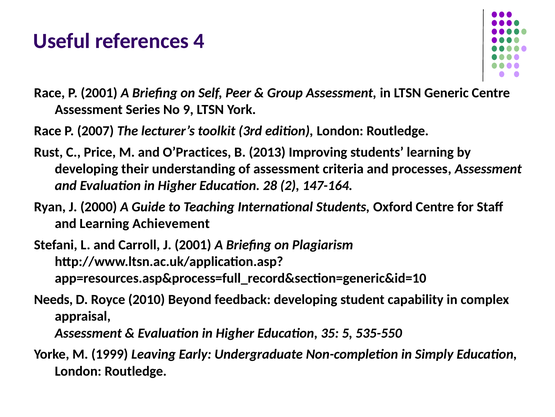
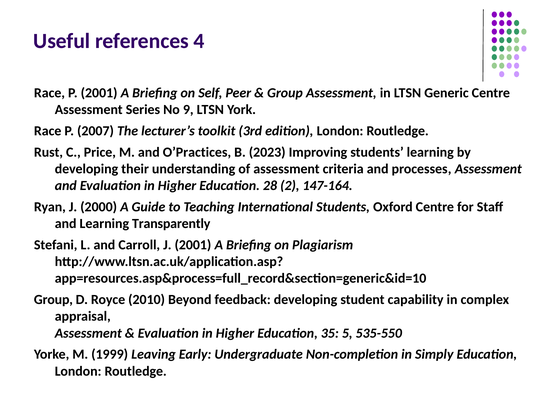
2013: 2013 -> 2023 (267, 152)
Achievement: Achievement -> Transparently (171, 223)
Needs: Needs -> Group (53, 299)
